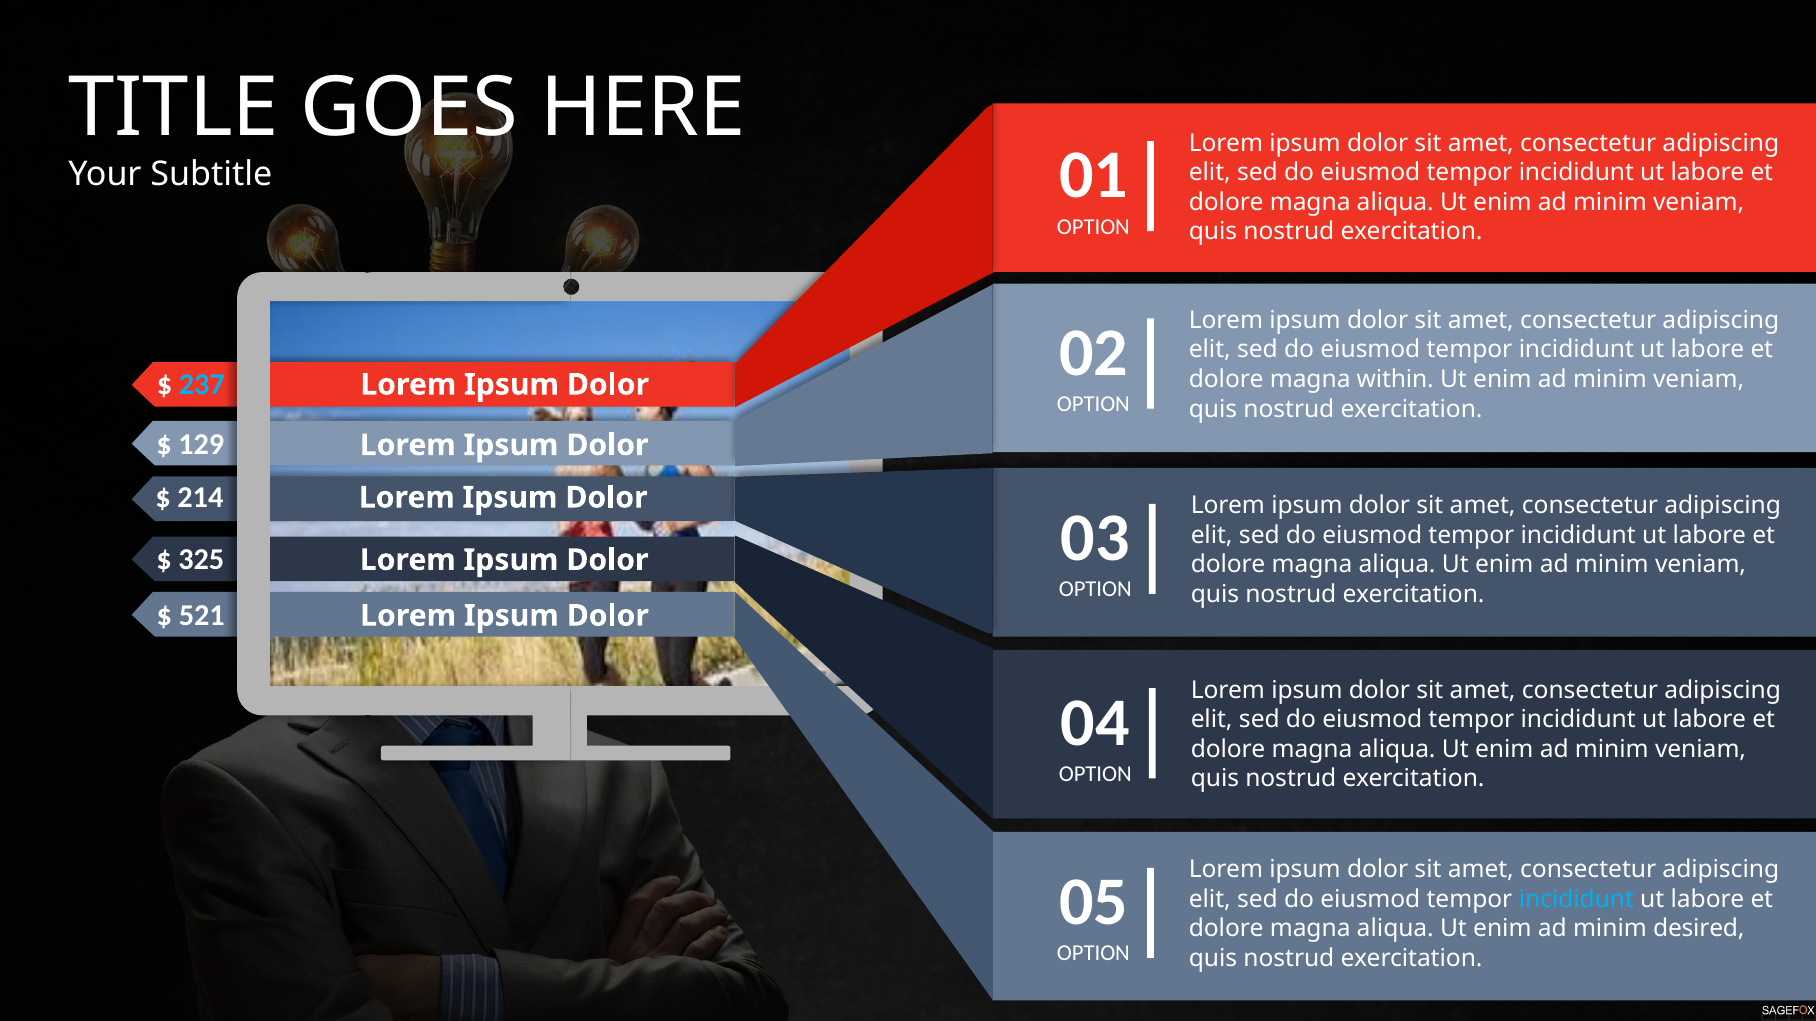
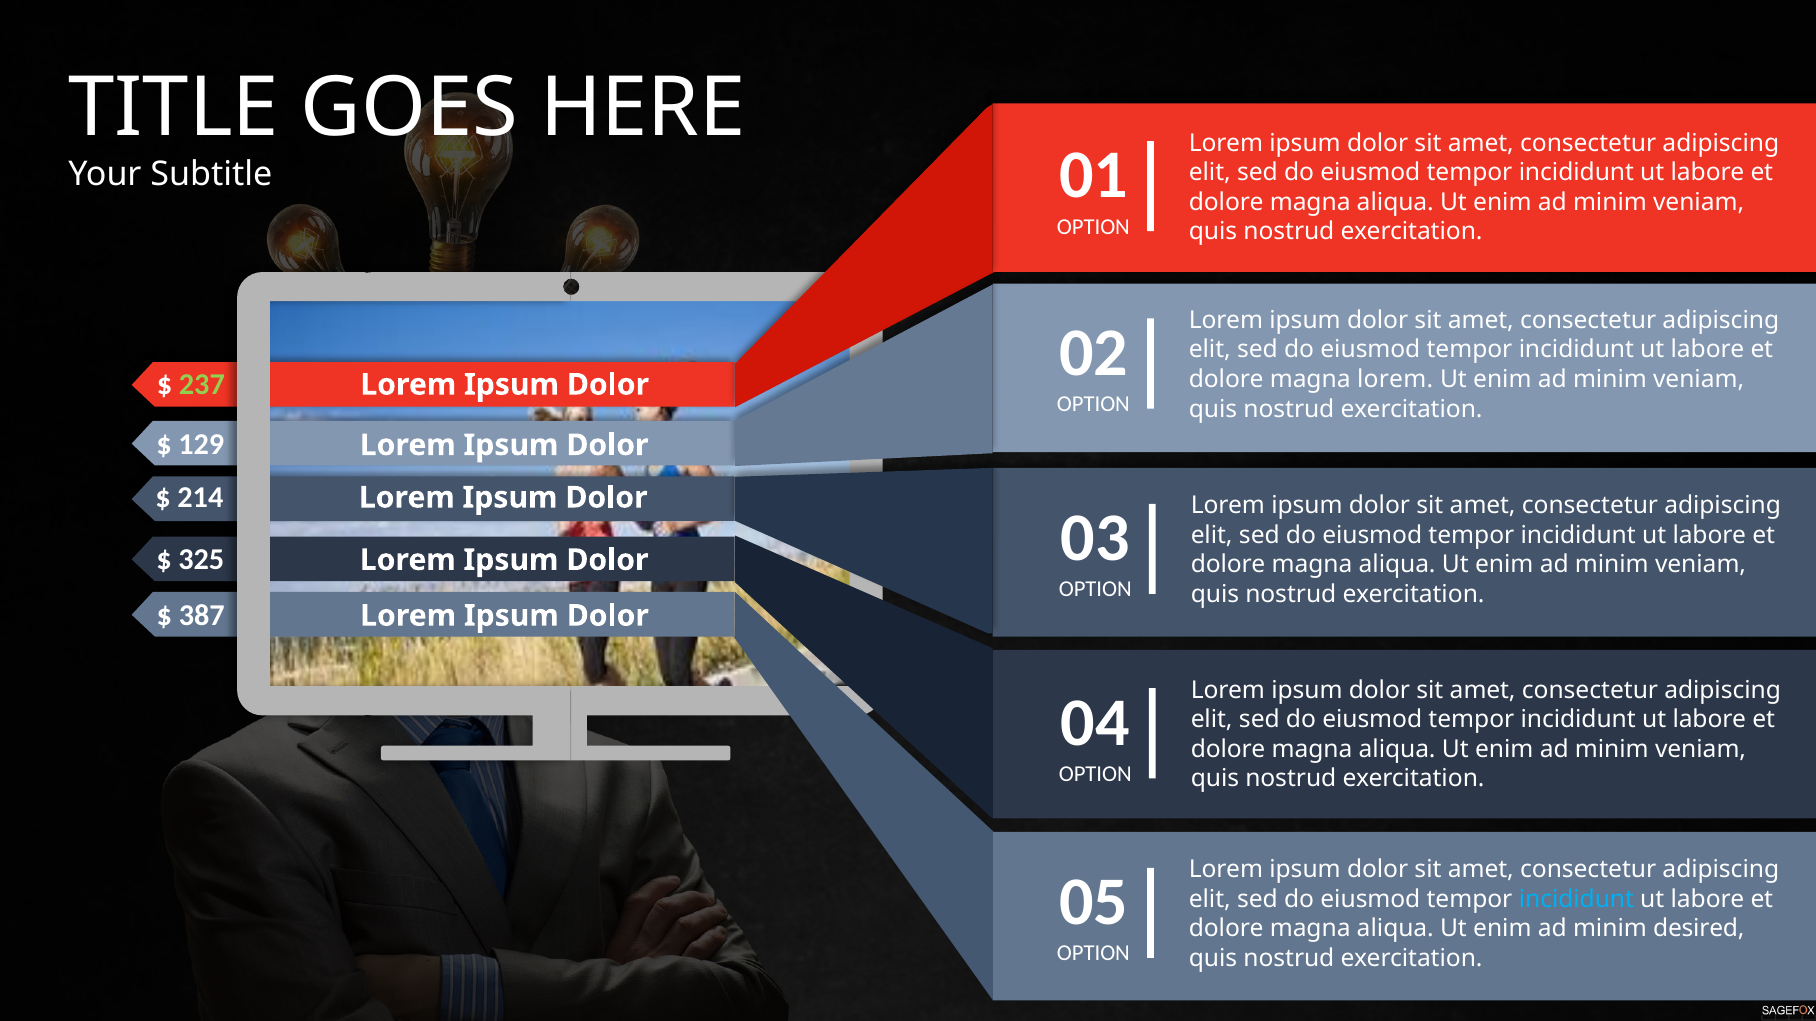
237 colour: light blue -> light green (202, 385)
magna within: within -> lorem (1395, 380)
521: 521 -> 387 (202, 616)
